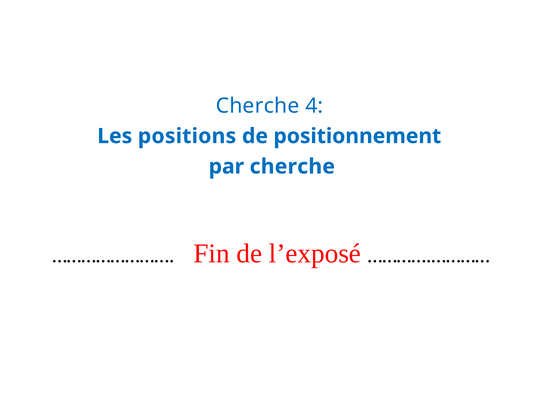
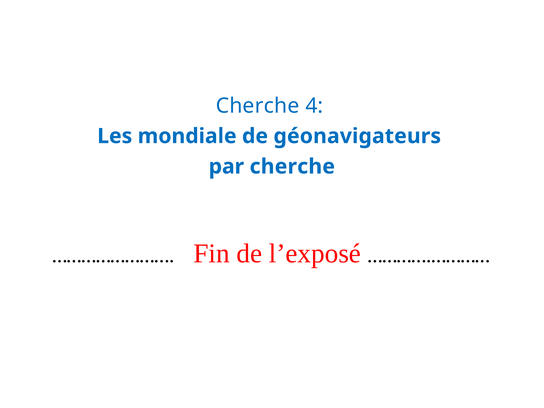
positions: positions -> mondiale (187, 136)
positionnement: positionnement -> géonavigateurs (357, 136)
